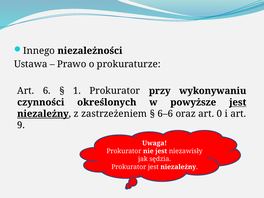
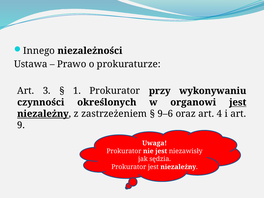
6: 6 -> 3 (47, 91)
powyższe: powyższe -> organowi (193, 102)
6–6: 6–6 -> 9–6 (165, 114)
0: 0 -> 4 (219, 114)
